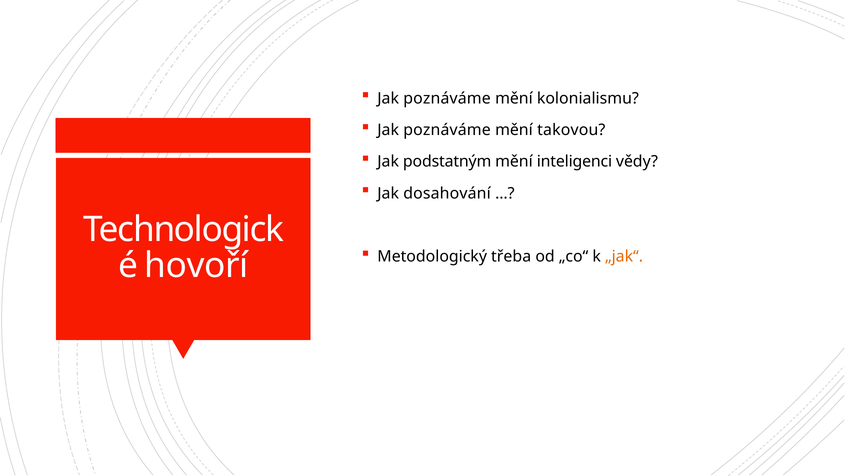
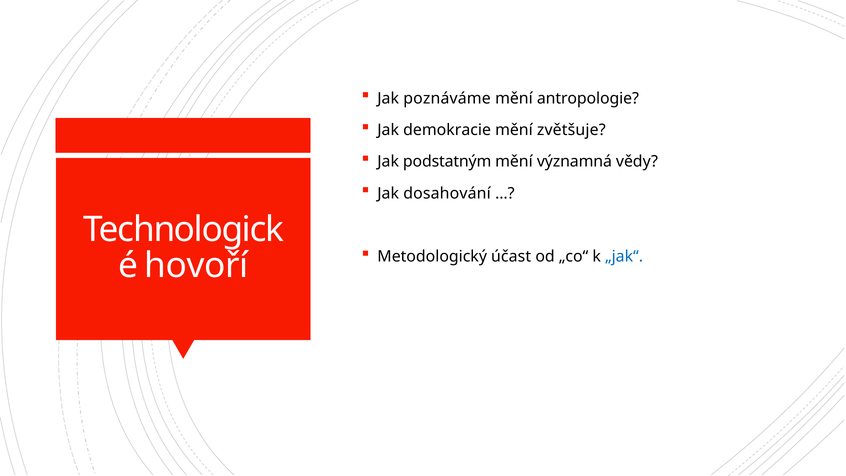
kolonialismu: kolonialismu -> antropologie (588, 98)
poznáváme: poznáváme -> demokracie (447, 130)
takovou: takovou -> zvětšuje (571, 130)
inteligenci: inteligenci -> významná (574, 162)
třeba: třeba -> účast (511, 257)
„jak“ colour: orange -> blue (624, 257)
